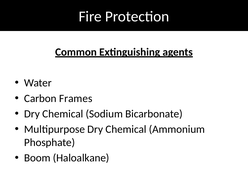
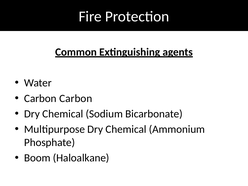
Carbon Frames: Frames -> Carbon (76, 98)
